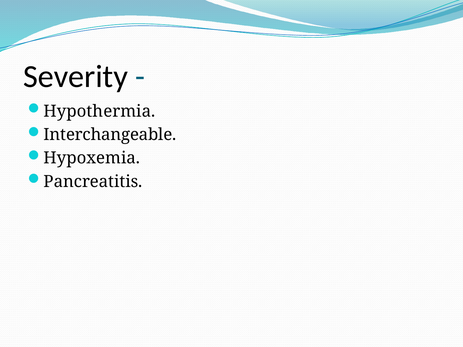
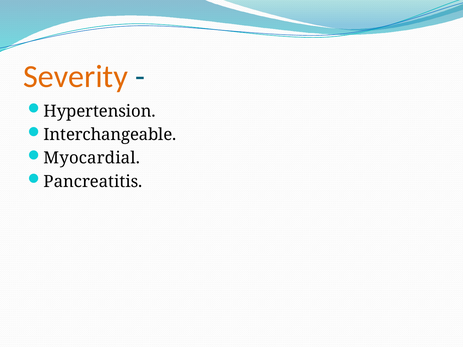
Severity colour: black -> orange (76, 76)
Hypothermia: Hypothermia -> Hypertension (100, 111)
Hypoxemia: Hypoxemia -> Myocardial (92, 158)
